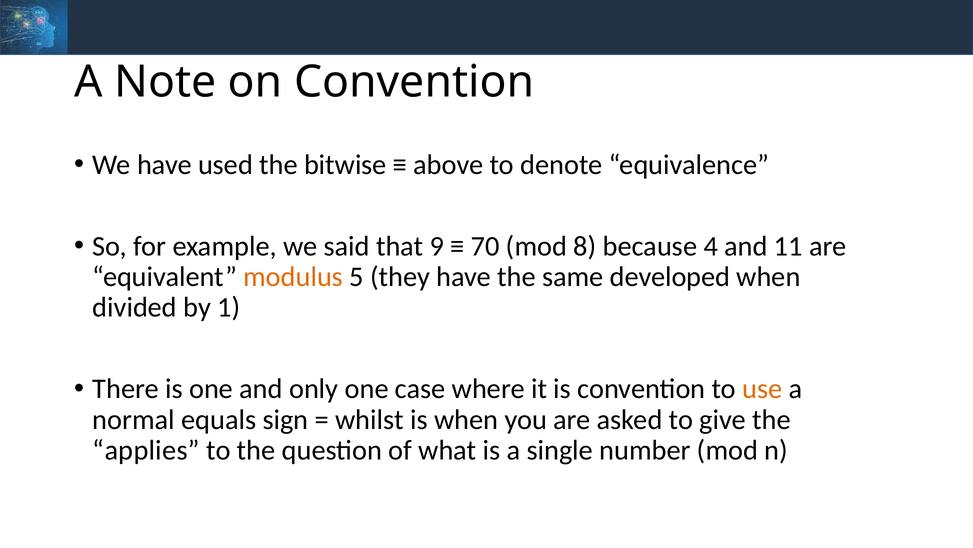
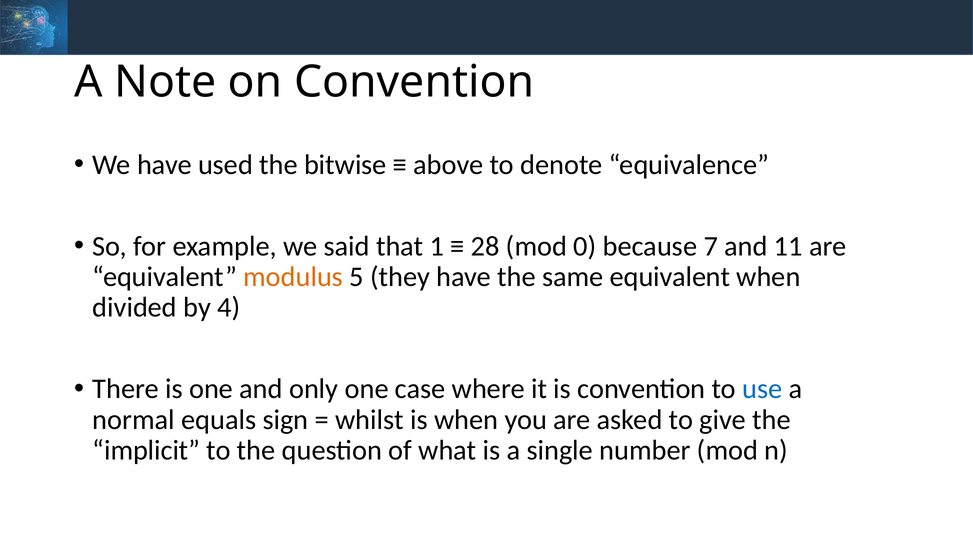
9: 9 -> 1 (437, 246)
70: 70 -> 28 (485, 246)
8: 8 -> 0 (585, 246)
4: 4 -> 7 (711, 246)
same developed: developed -> equivalent (670, 276)
1: 1 -> 4 (229, 307)
use colour: orange -> blue (762, 389)
applies: applies -> implicit (146, 450)
